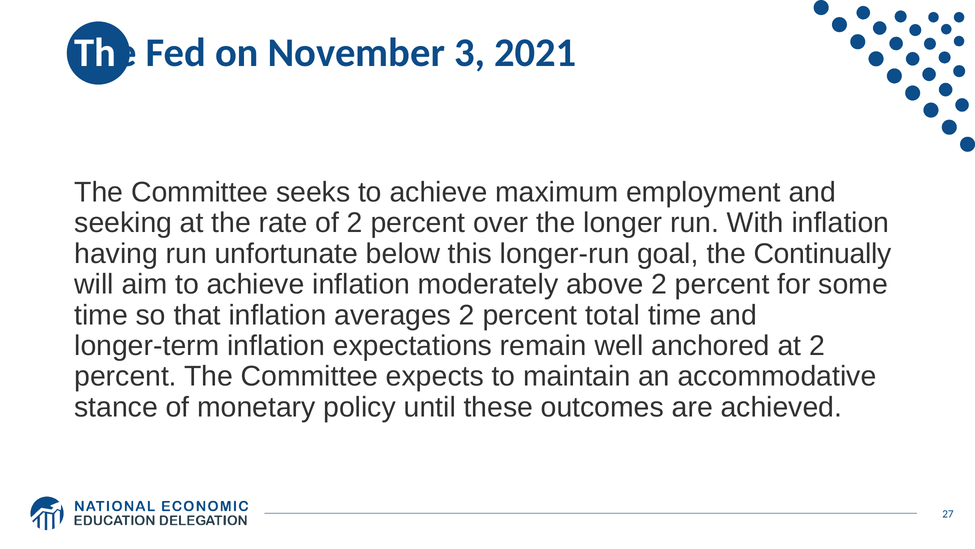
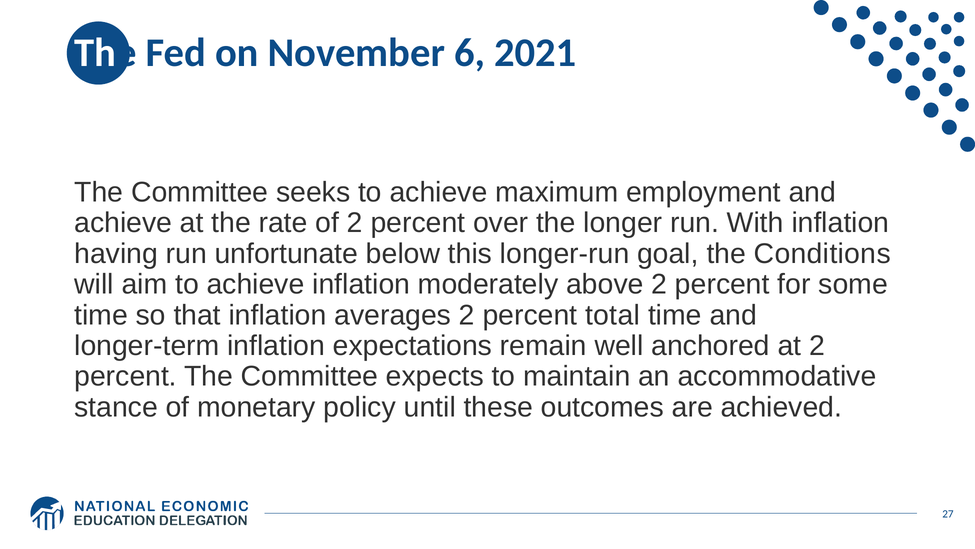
3: 3 -> 6 (470, 53)
seeking: seeking -> achieve (123, 223)
Continually: Continually -> Conditions (822, 253)
